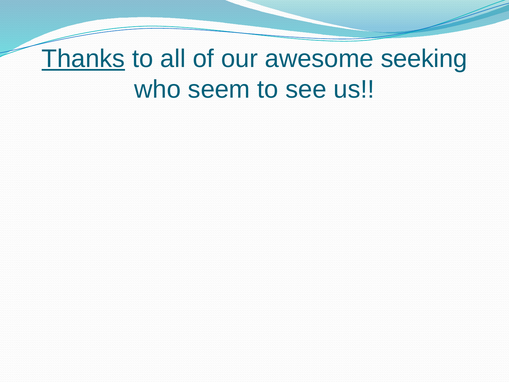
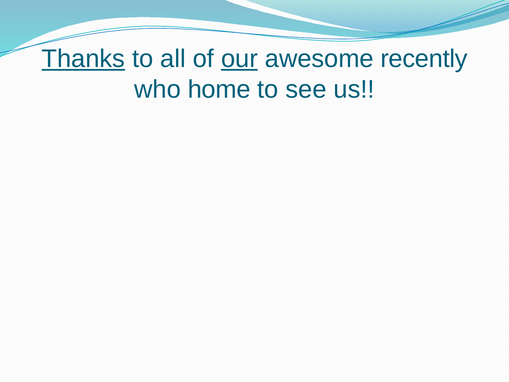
our underline: none -> present (239, 59)
seeking: seeking -> recently (424, 59)
seem: seem -> home (219, 89)
